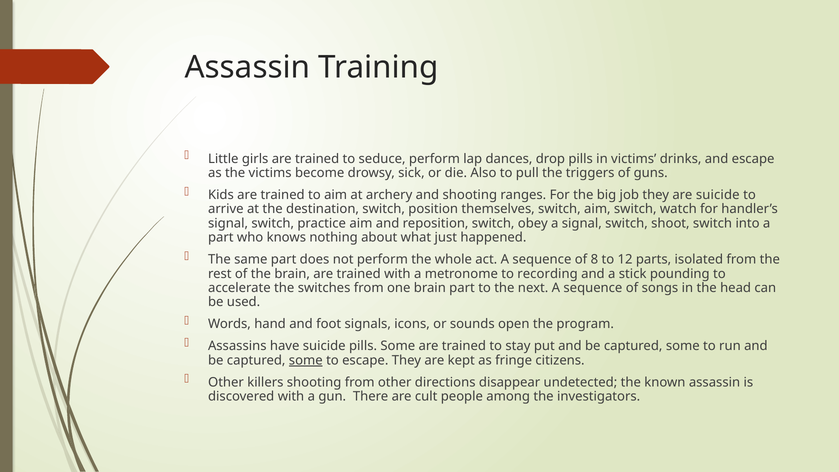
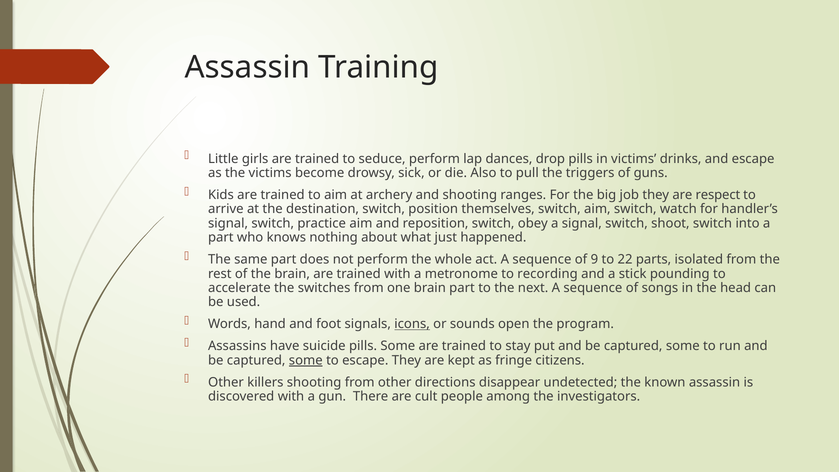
are suicide: suicide -> respect (718, 195)
8: 8 -> 9 (594, 259)
12: 12 -> 22 (625, 259)
icons underline: none -> present (412, 324)
